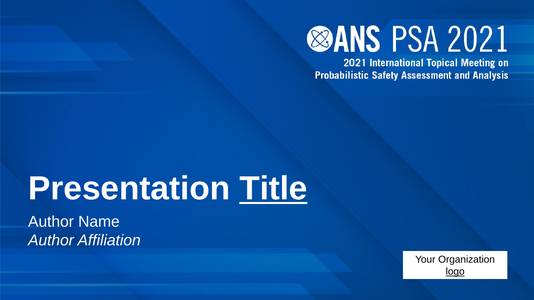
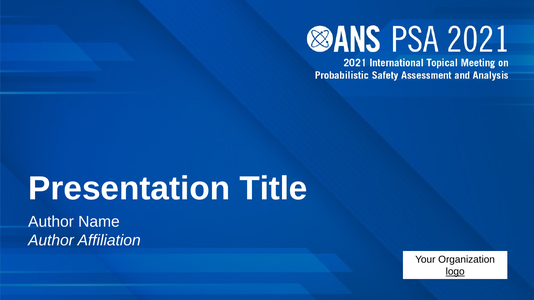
Title underline: present -> none (274, 189)
